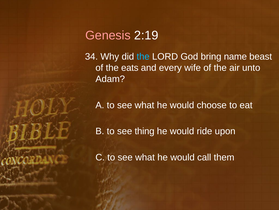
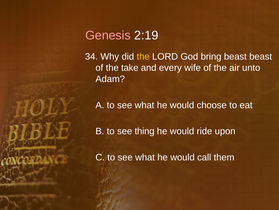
the colour: light blue -> yellow (143, 56)
bring name: name -> beast (235, 56)
eats: eats -> take (130, 68)
